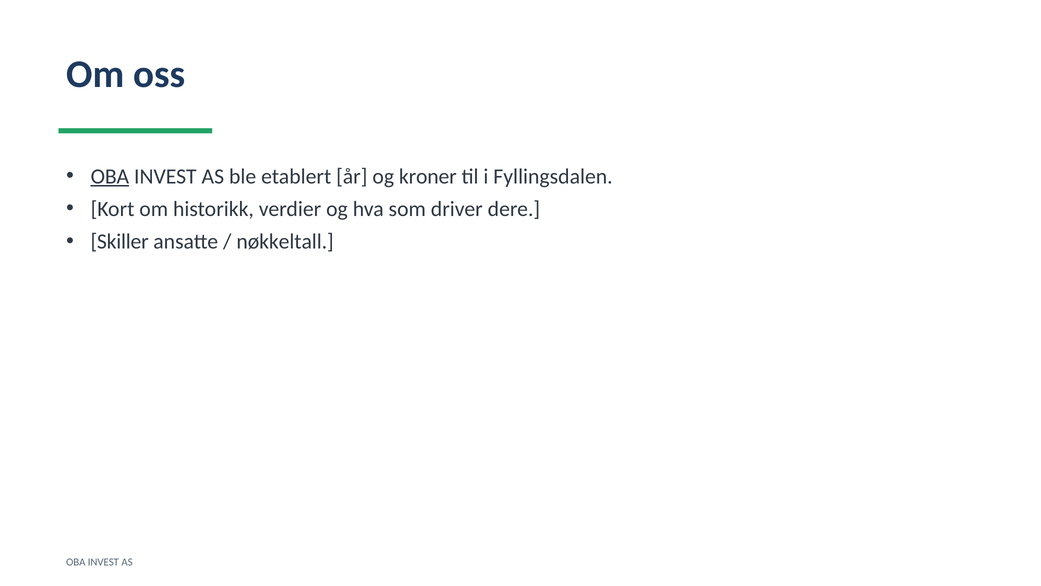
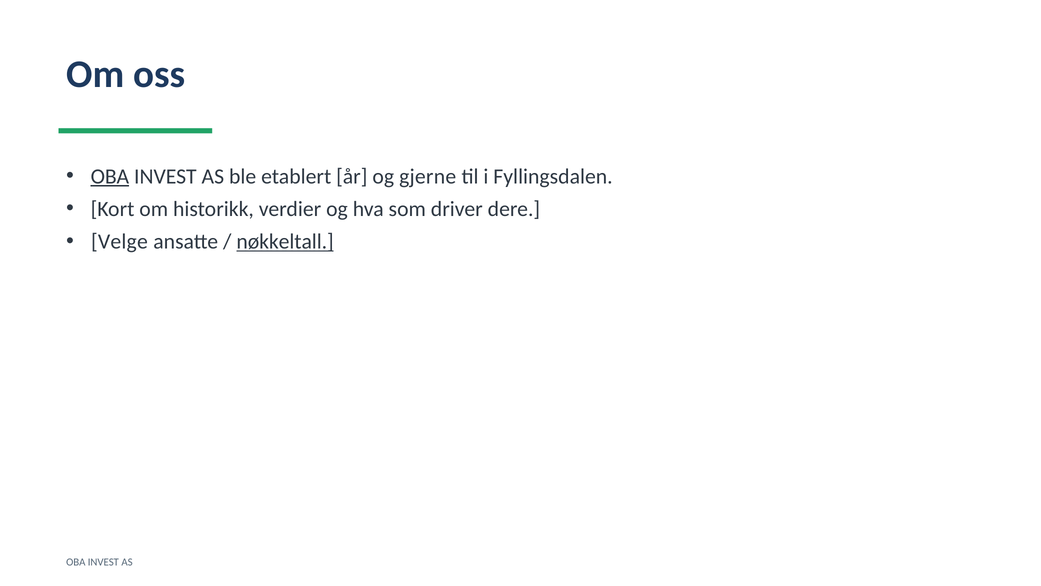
kroner: kroner -> gjerne (428, 176)
Skiller: Skiller -> Velge (119, 241)
nøkkeltall underline: none -> present (285, 241)
